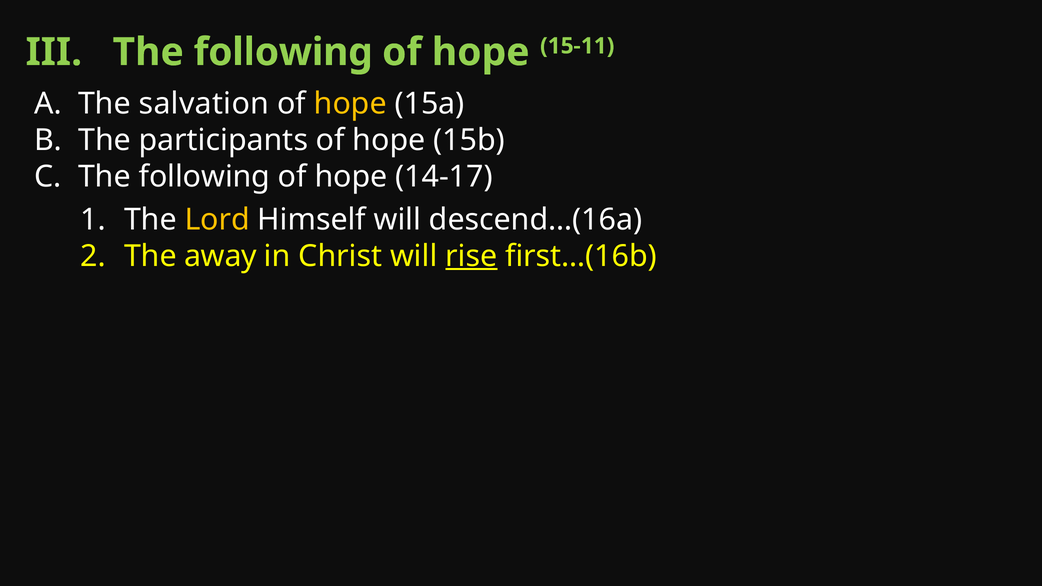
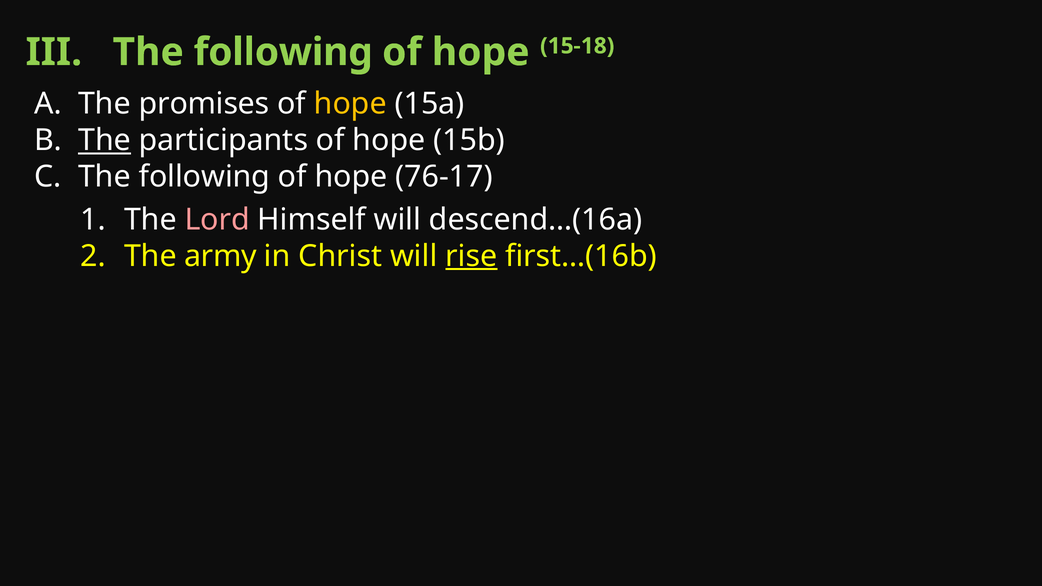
15-11: 15-11 -> 15-18 (577, 46)
salvation: salvation -> promises (204, 104)
The underline: none -> present (105, 140)
14-17: 14-17 -> 76-17 (444, 177)
Lord colour: yellow -> pink (217, 220)
away: away -> army (221, 256)
